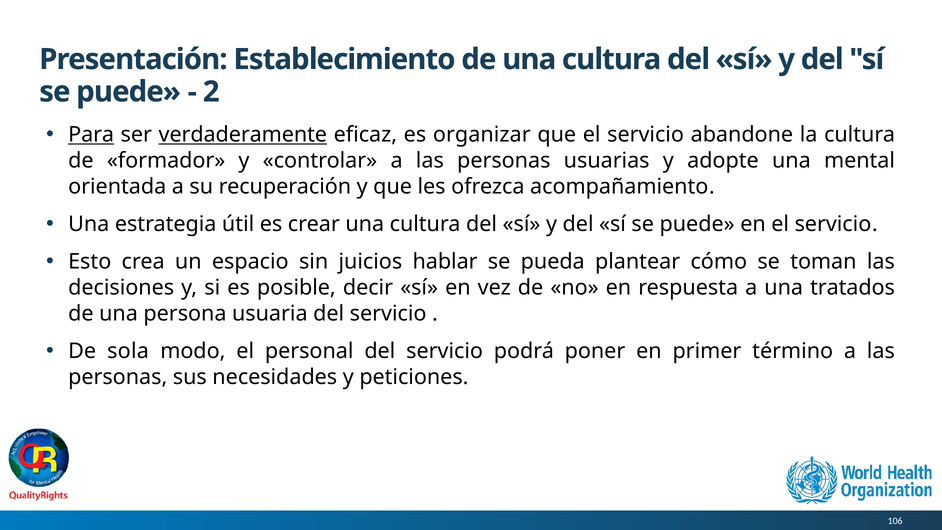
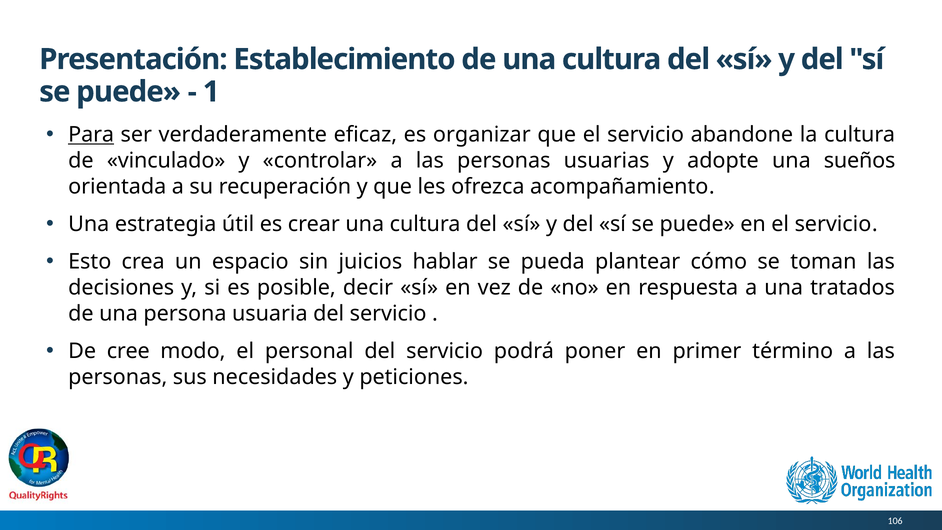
2: 2 -> 1 (211, 92)
verdaderamente underline: present -> none (243, 135)
formador: formador -> vinculado (166, 161)
mental: mental -> sueños (860, 161)
sola: sola -> cree (128, 351)
